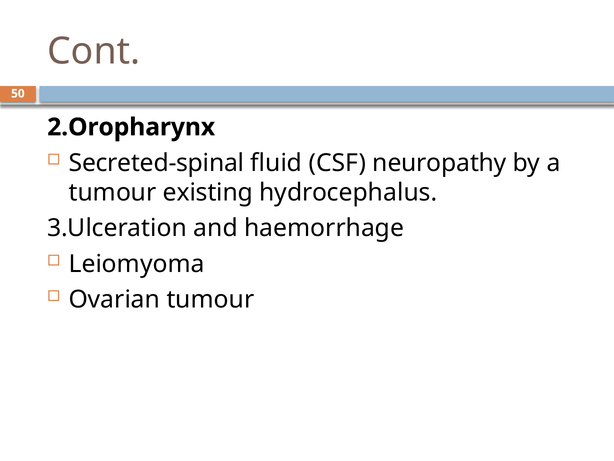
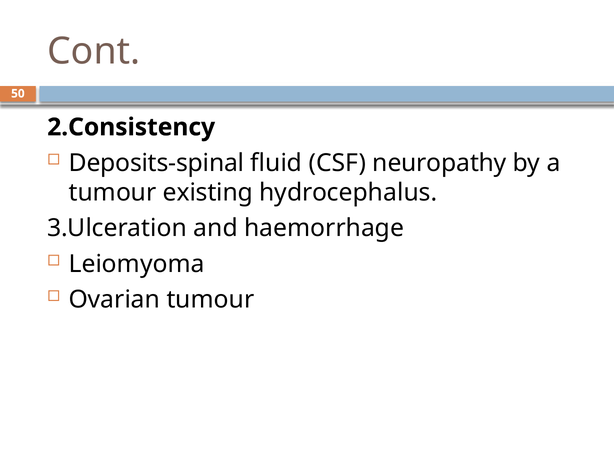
2.Oropharynx: 2.Oropharynx -> 2.Consistency (131, 127)
Secreted-spinal: Secreted-spinal -> Deposits-spinal (156, 163)
